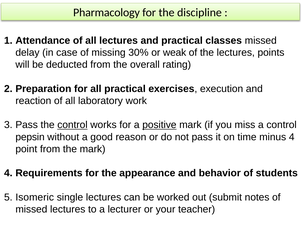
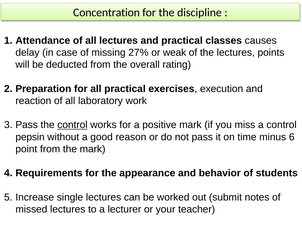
Pharmacology: Pharmacology -> Concentration (107, 13)
classes missed: missed -> causes (261, 41)
30%: 30% -> 27% (138, 53)
positive underline: present -> none (159, 125)
minus 4: 4 -> 6 (292, 137)
Isomeric: Isomeric -> Increase (35, 198)
